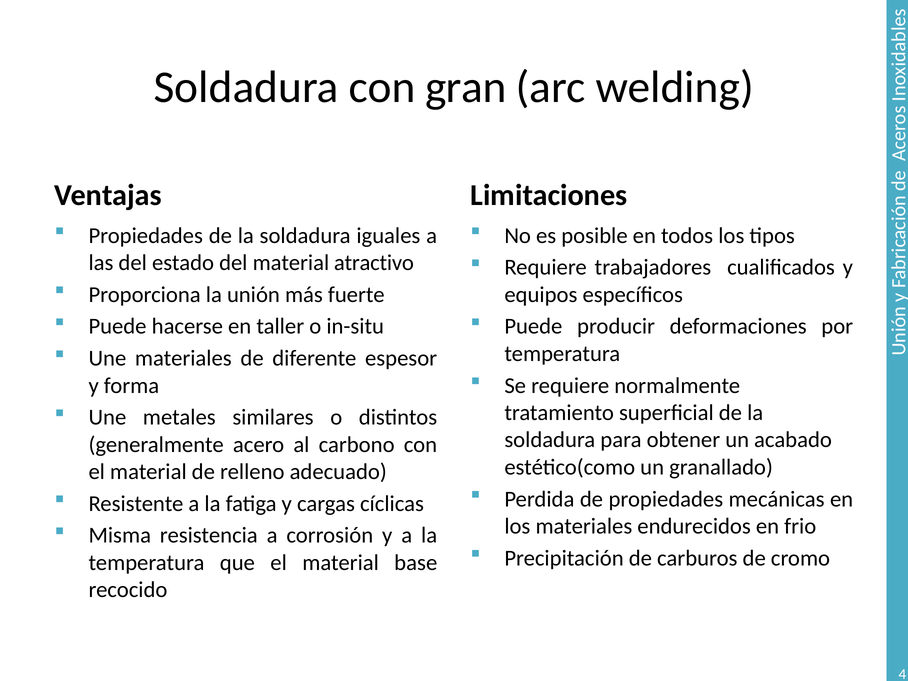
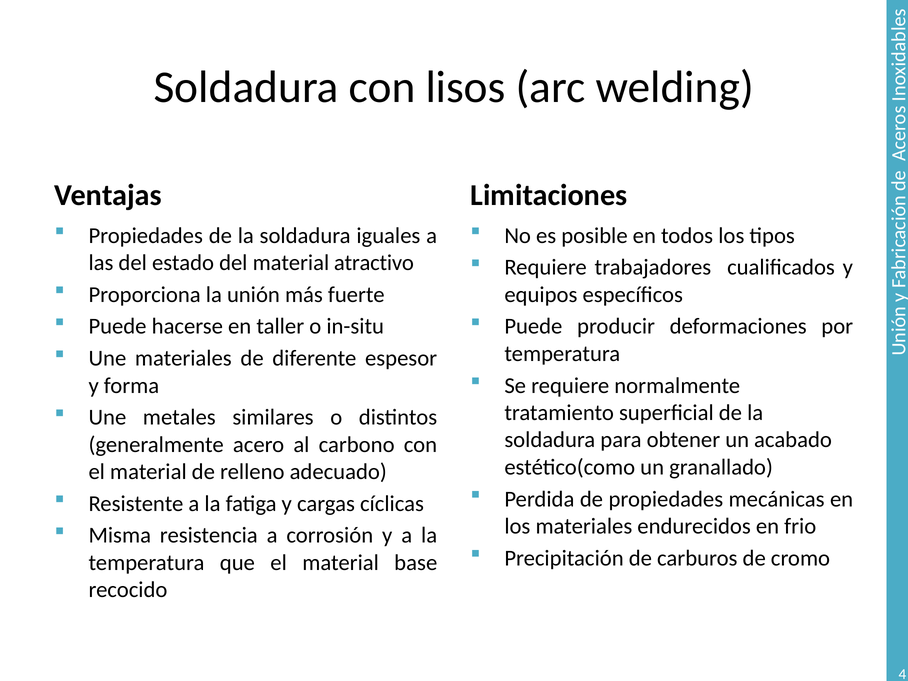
gran: gran -> lisos (466, 87)
